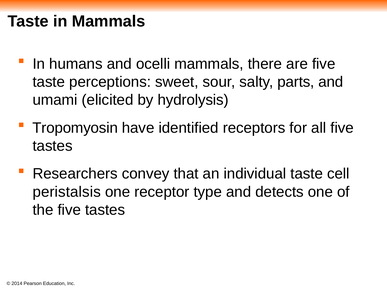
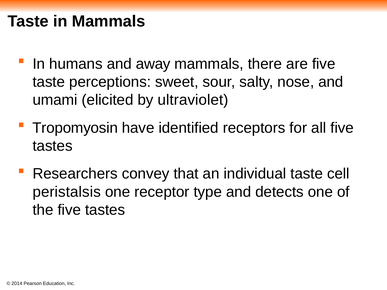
ocelli: ocelli -> away (153, 64)
parts: parts -> nose (296, 82)
hydrolysis: hydrolysis -> ultraviolet (193, 100)
